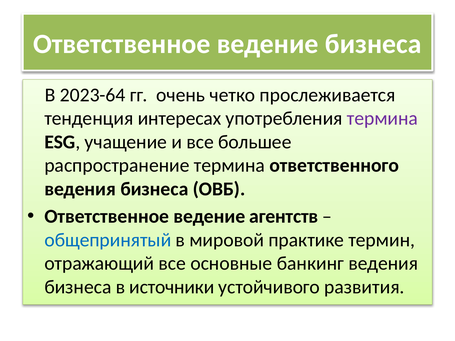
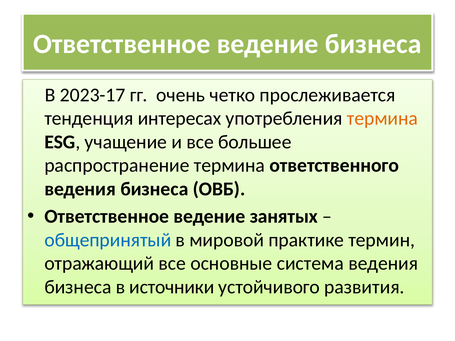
2023-64: 2023-64 -> 2023-17 (93, 95)
термина colour: purple -> orange (382, 119)
агентств: агентств -> занятых (284, 217)
банкинг: банкинг -> система (310, 264)
